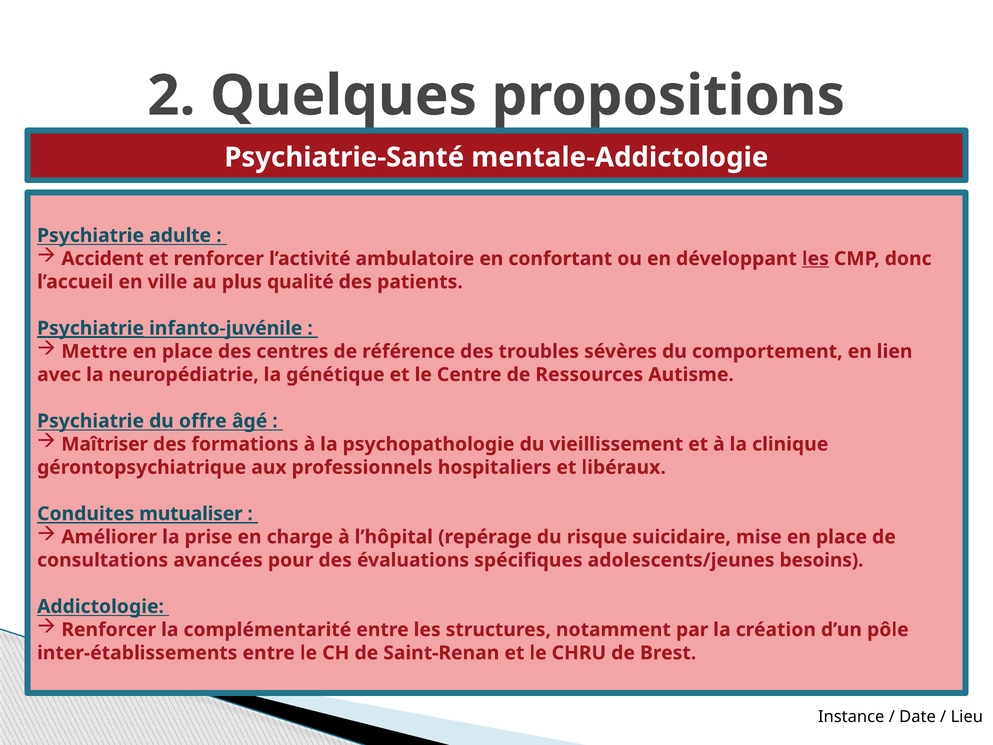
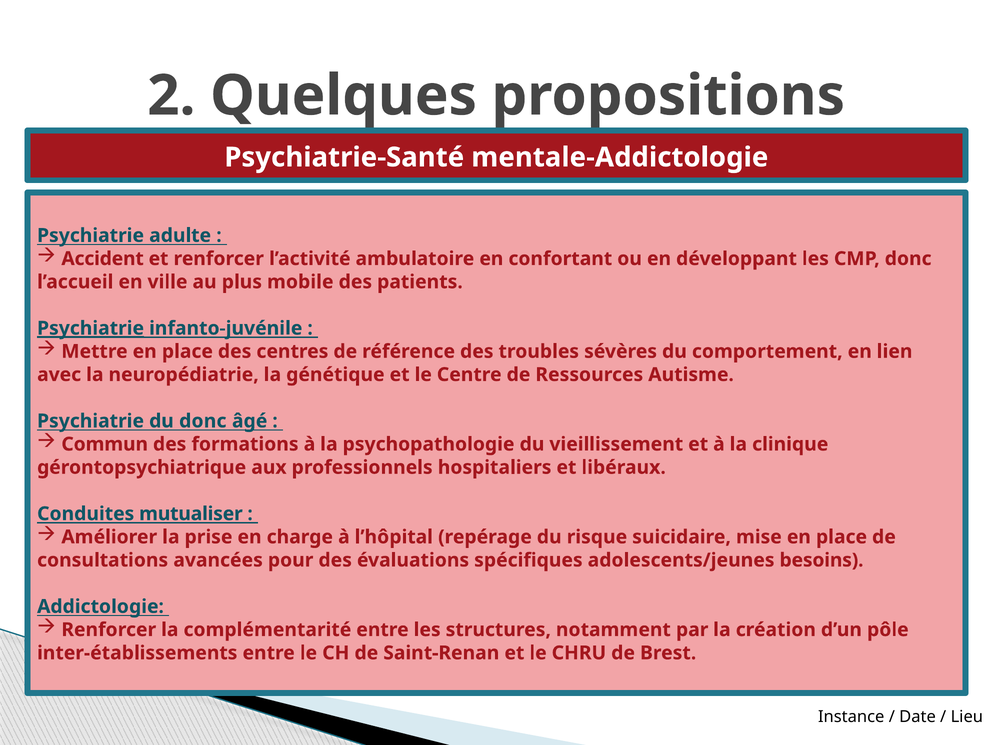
les underline: present -> none (815, 259)
qualité: qualité -> mobile (300, 282)
du offre: offre -> donc (203, 421)
Maîtriser: Maîtriser -> Commun (105, 444)
